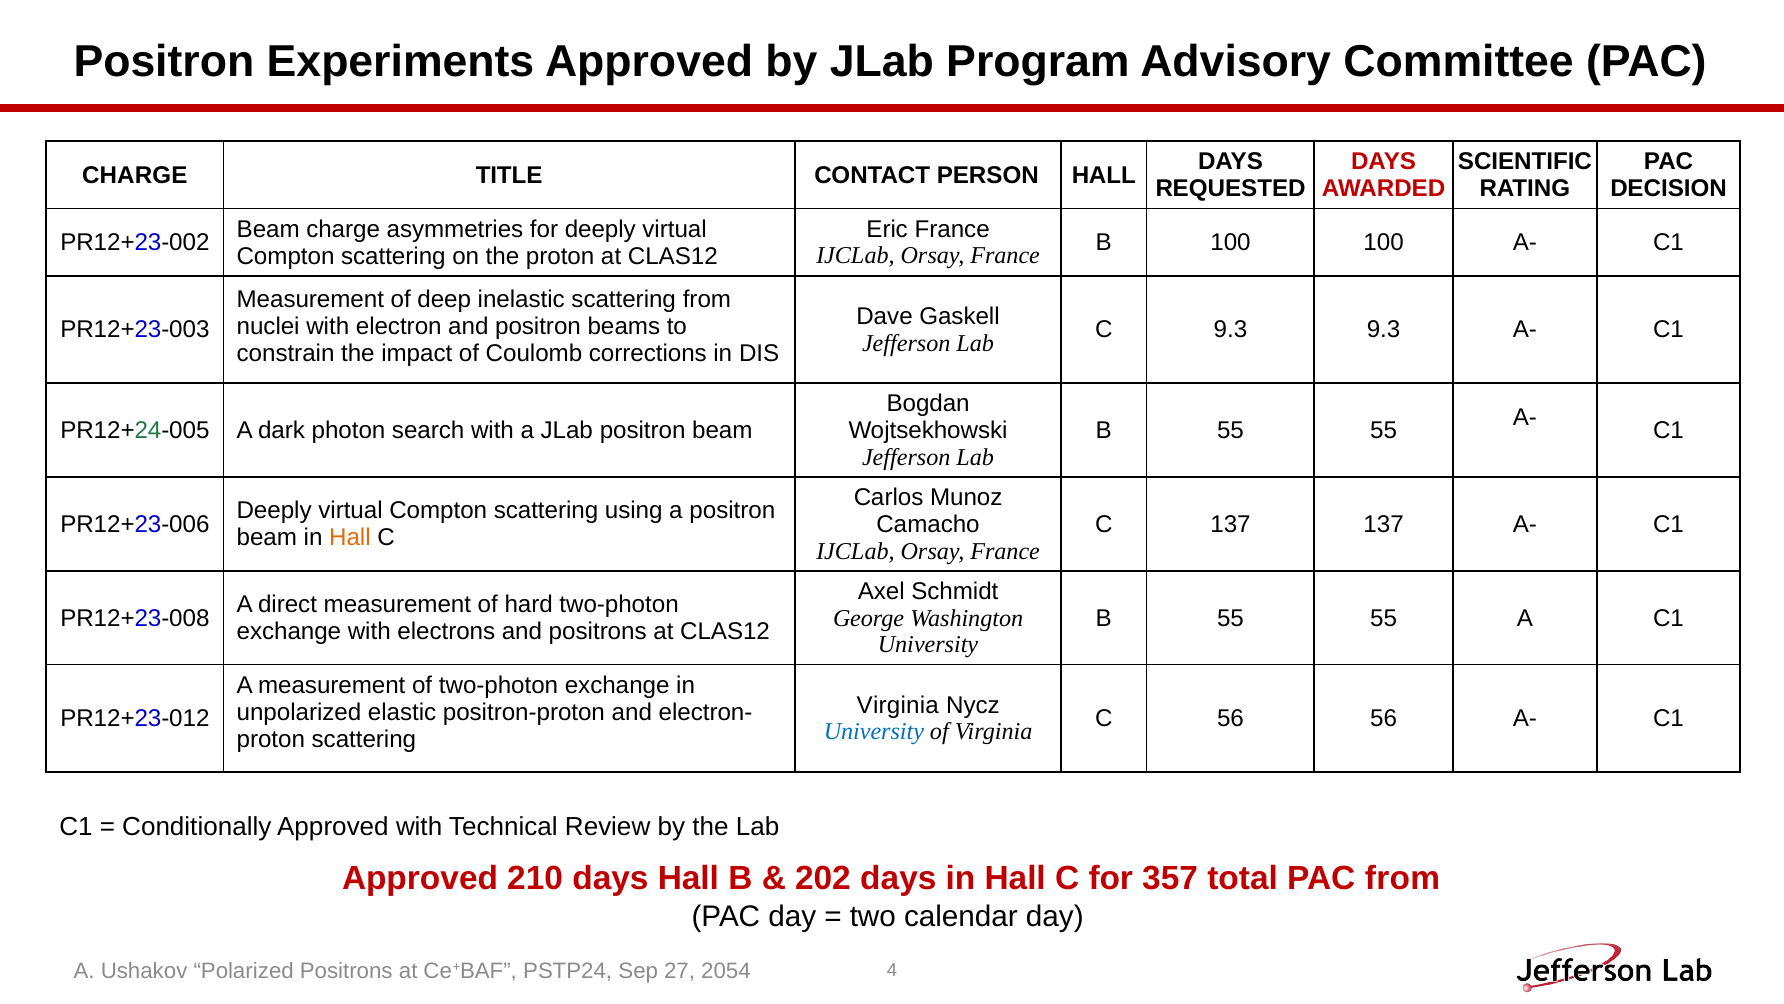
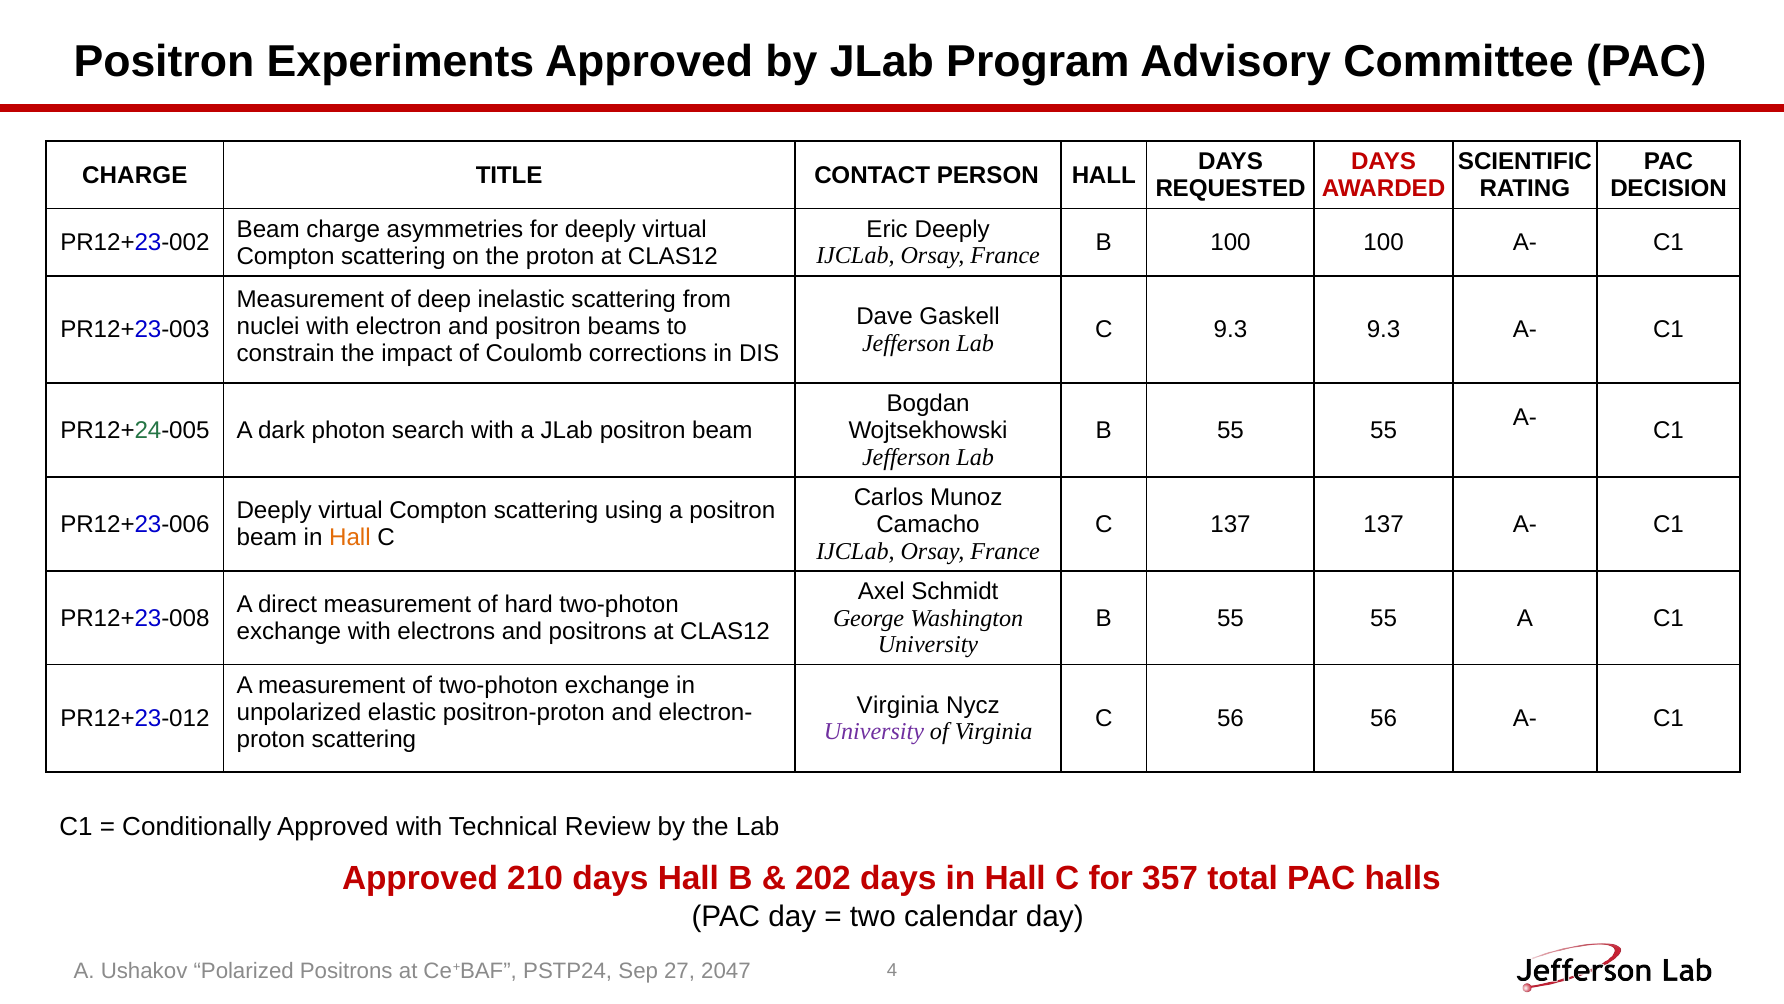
Eric France: France -> Deeply (952, 229)
University colour: blue -> purple (874, 731)
PAC from: from -> halls (1403, 878)
2054: 2054 -> 2047 (726, 971)
